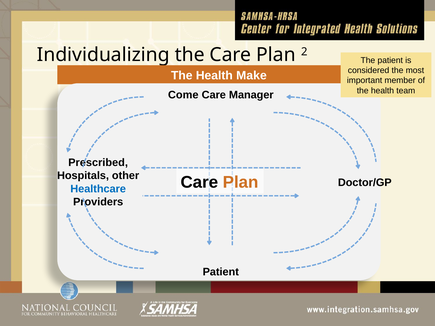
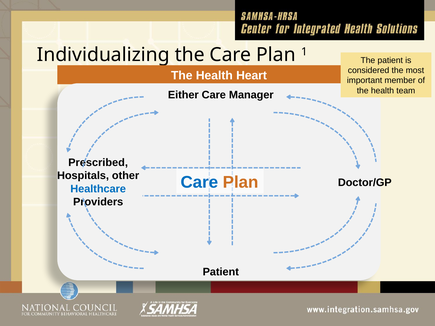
2: 2 -> 1 (304, 52)
Make: Make -> Heart (252, 76)
Come: Come -> Either (183, 95)
Care colour: black -> blue (199, 183)
